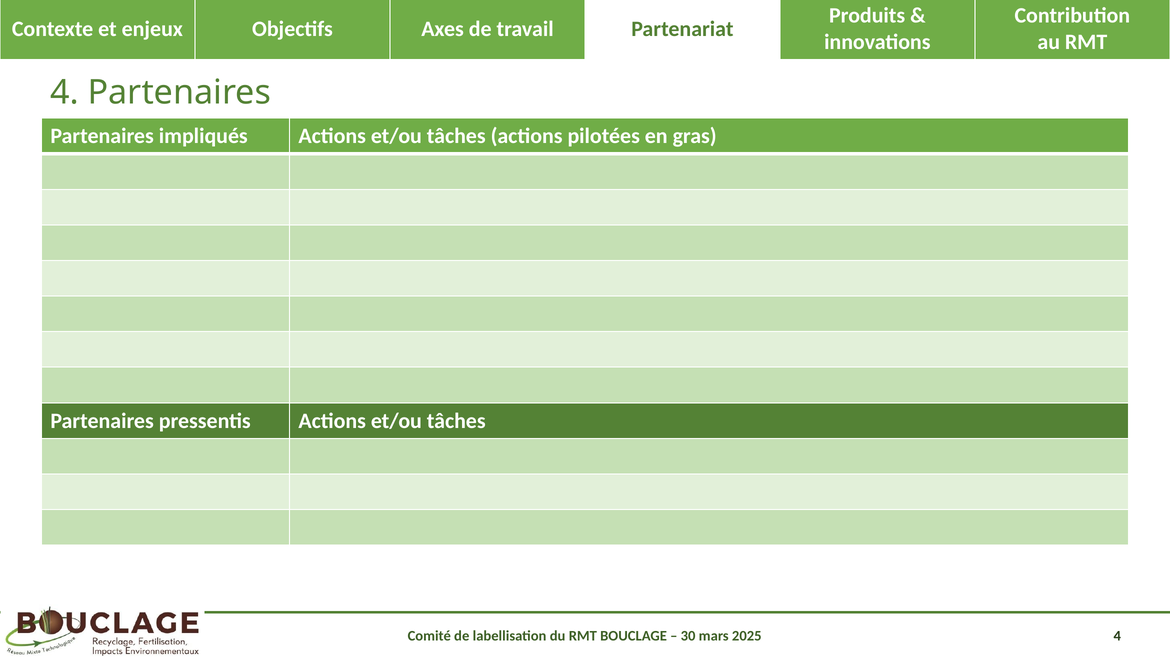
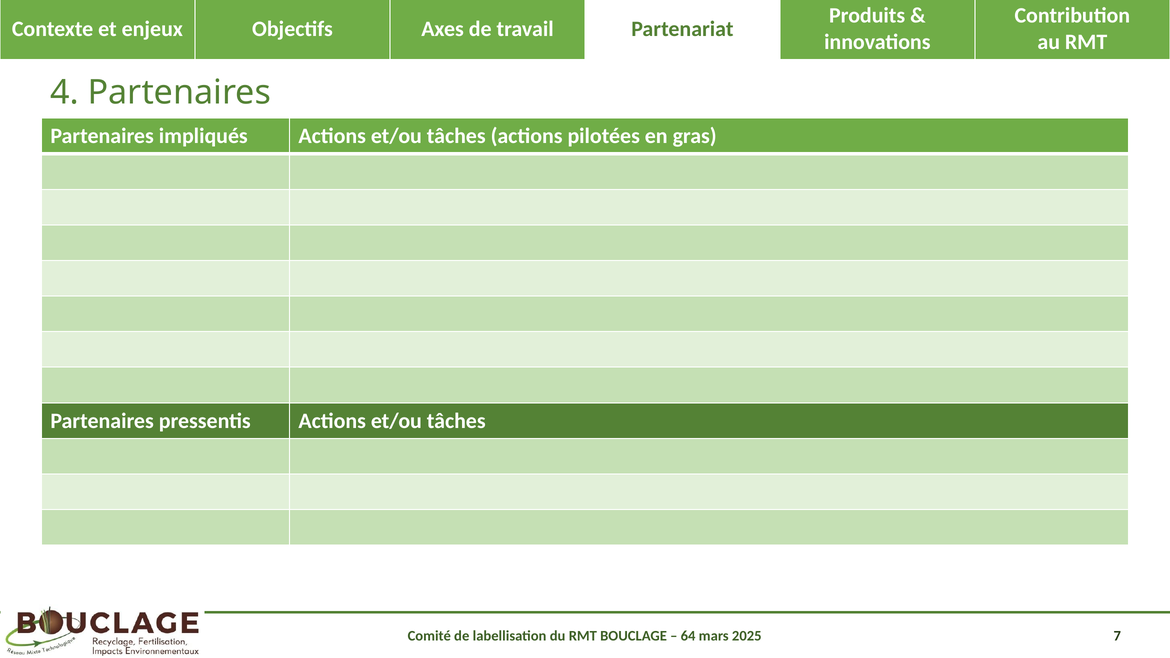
30: 30 -> 64 (688, 636)
2025 4: 4 -> 7 (1117, 636)
